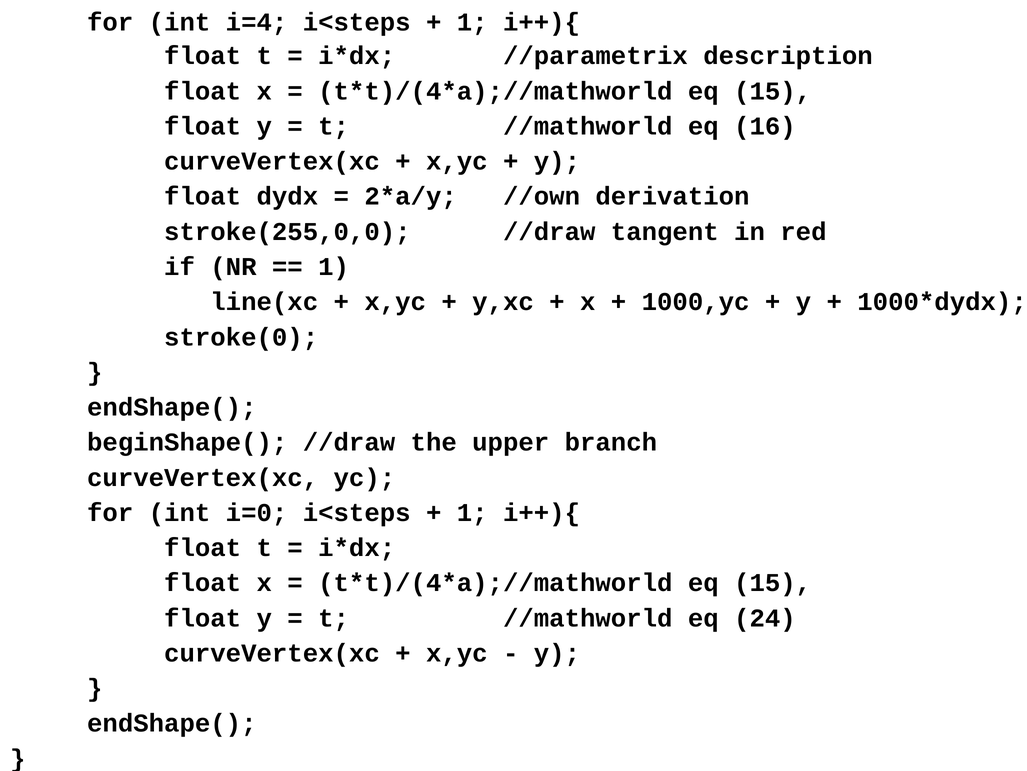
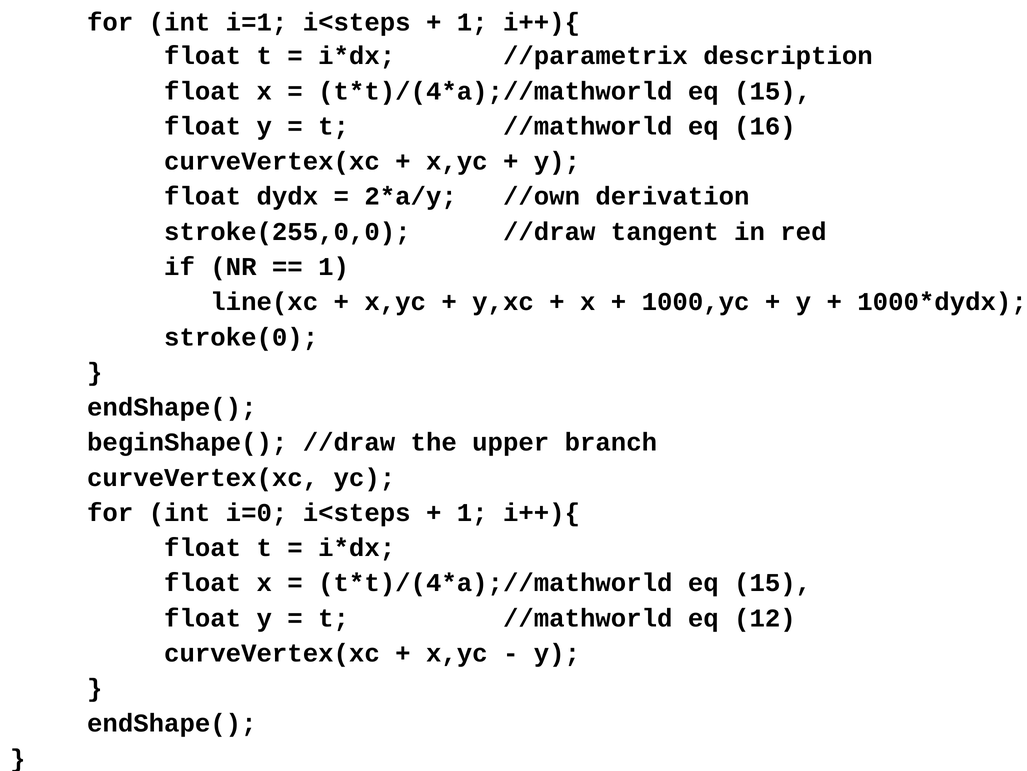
i=4: i=4 -> i=1 (257, 22)
24: 24 -> 12 (765, 617)
